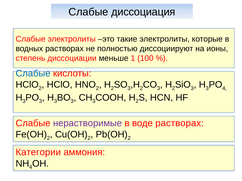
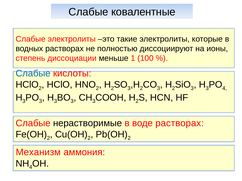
диссоциация: диссоциация -> ковалентные (143, 12)
нерастворимые colour: purple -> black (87, 124)
Категории: Категории -> Механизм (38, 153)
